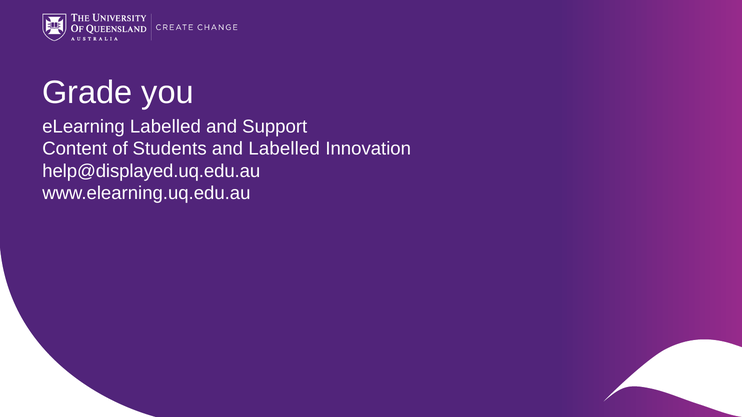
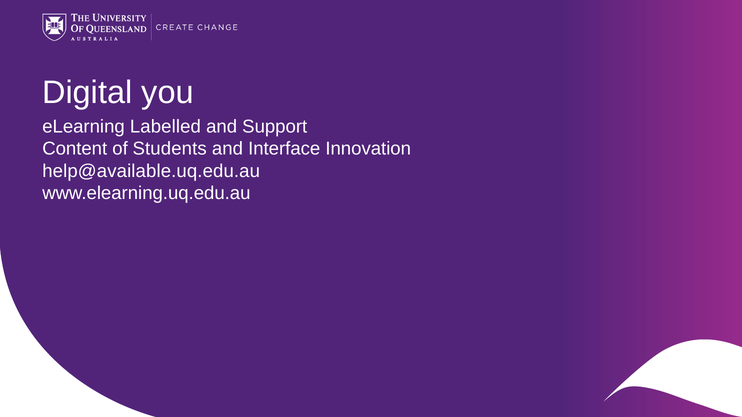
Grade: Grade -> Digital (87, 92)
and Labelled: Labelled -> Interface (284, 149)
help@displayed.uq.edu.au: help@displayed.uq.edu.au -> help@available.uq.edu.au (151, 171)
